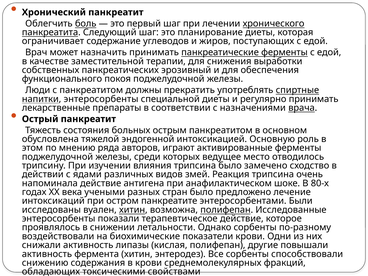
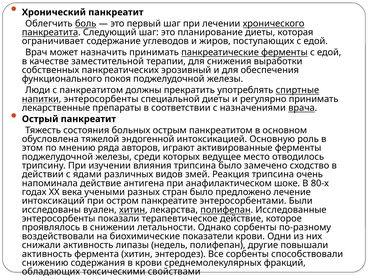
возможна: возможна -> лекарства (174, 210)
кислая: кислая -> недель (169, 245)
